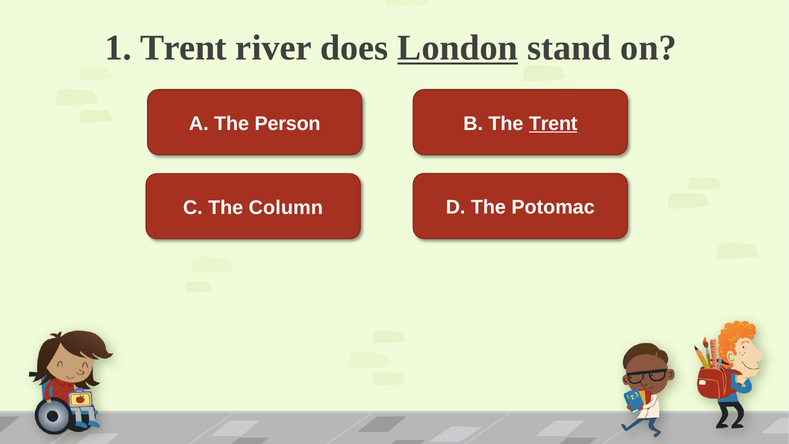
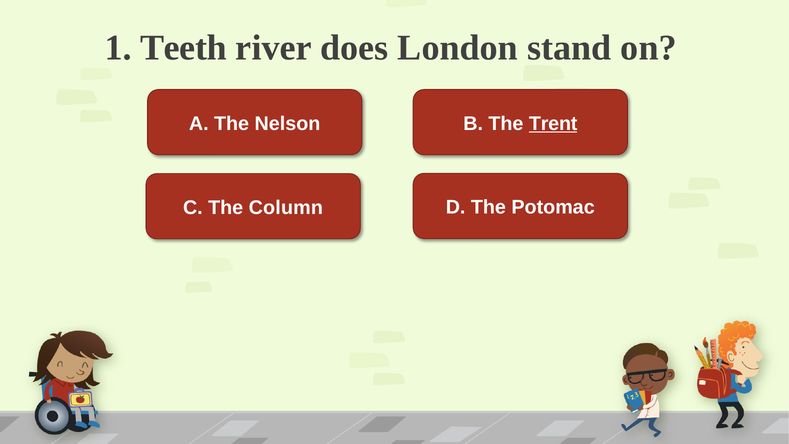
1 Trent: Trent -> Teeth (183, 48)
London underline: present -> none (458, 48)
Person: Person -> Nelson (287, 123)
